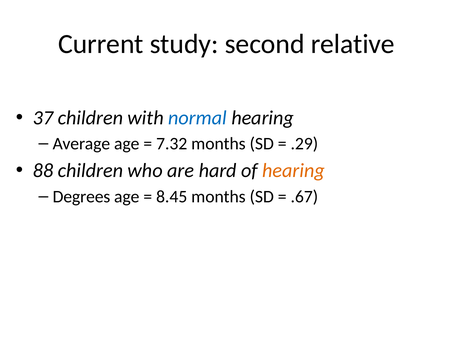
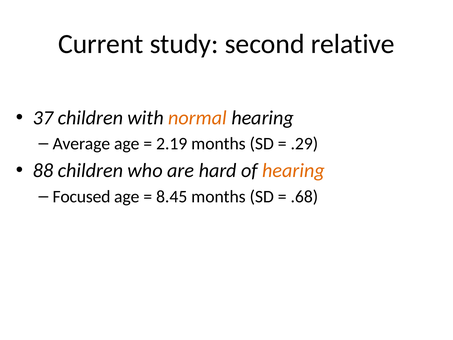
normal colour: blue -> orange (198, 118)
7.32: 7.32 -> 2.19 (172, 144)
Degrees: Degrees -> Focused (81, 197)
.67: .67 -> .68 (304, 197)
